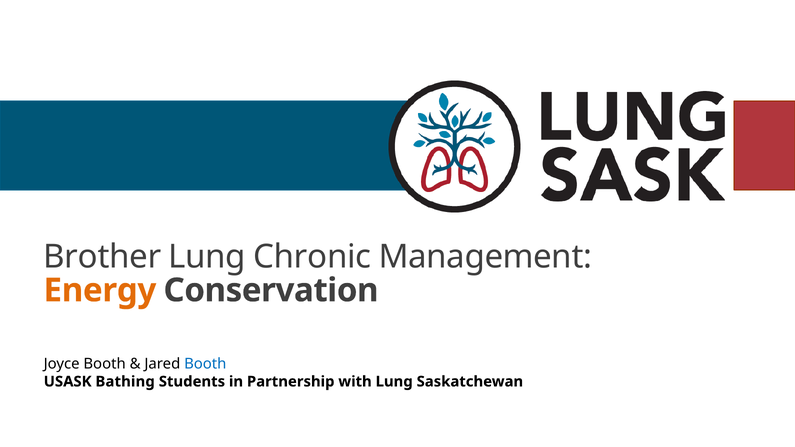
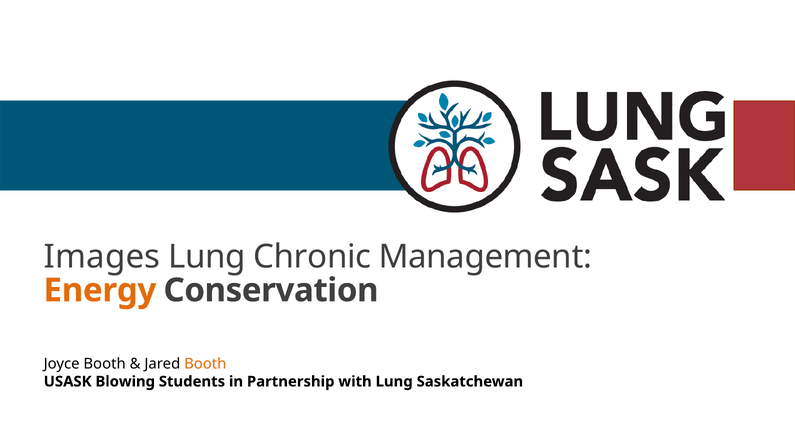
Brother: Brother -> Images (102, 257)
Booth colour: blue -> orange (205, 364)
Bathing: Bathing -> Blowing (125, 382)
